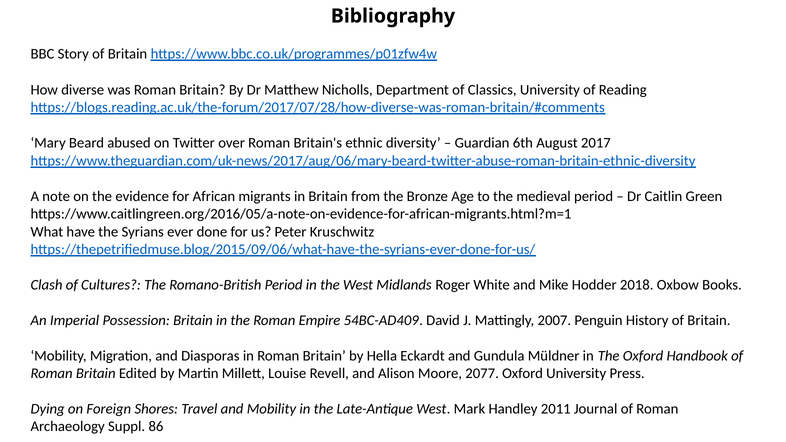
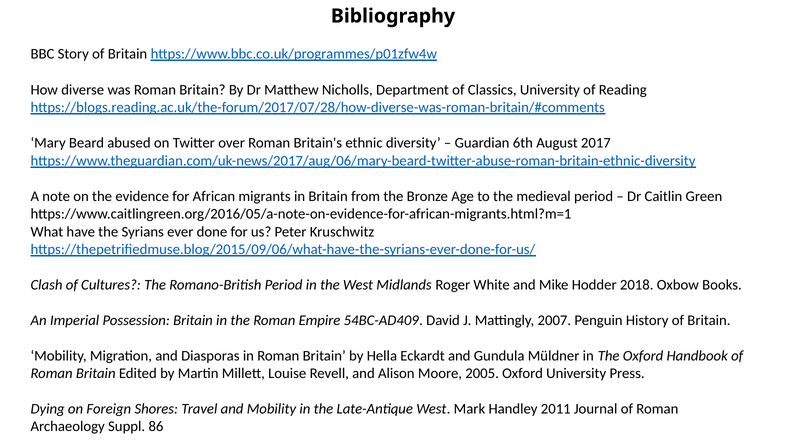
2077: 2077 -> 2005 (482, 374)
